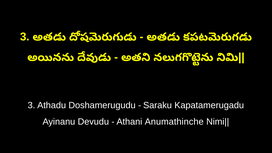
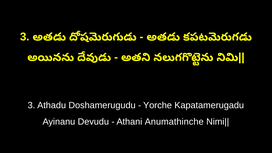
Saraku: Saraku -> Yorche (158, 105)
